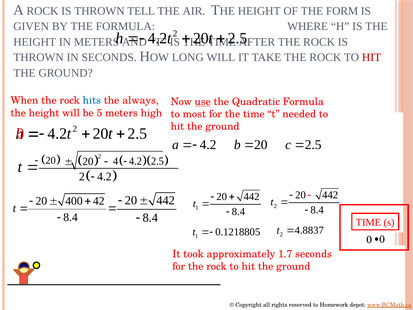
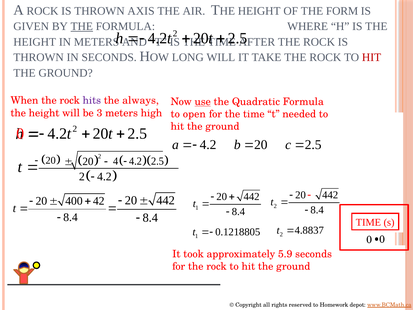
TELL: TELL -> AXIS (141, 11)
THE underline: none -> present (82, 26)
hits colour: blue -> purple (92, 100)
be 5: 5 -> 3 (99, 113)
most: most -> open (194, 114)
1.7: 1.7 -> 5.9 (285, 254)
